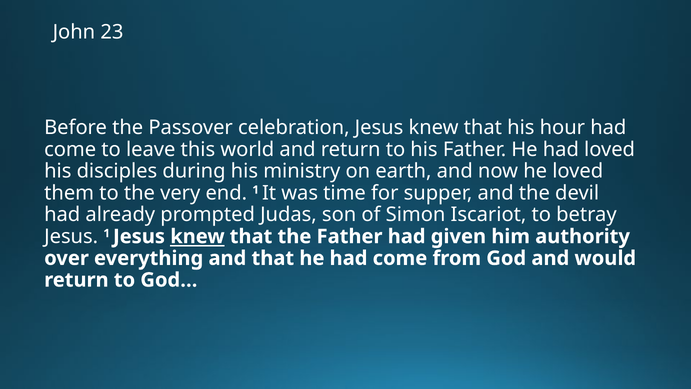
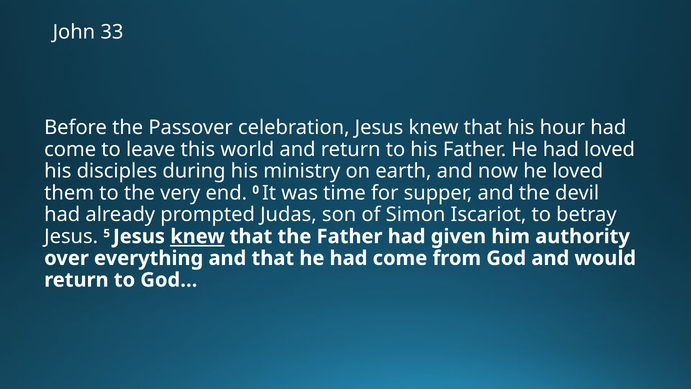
23: 23 -> 33 (112, 32)
end 1: 1 -> 0 (256, 190)
Jesus 1: 1 -> 5 (107, 233)
